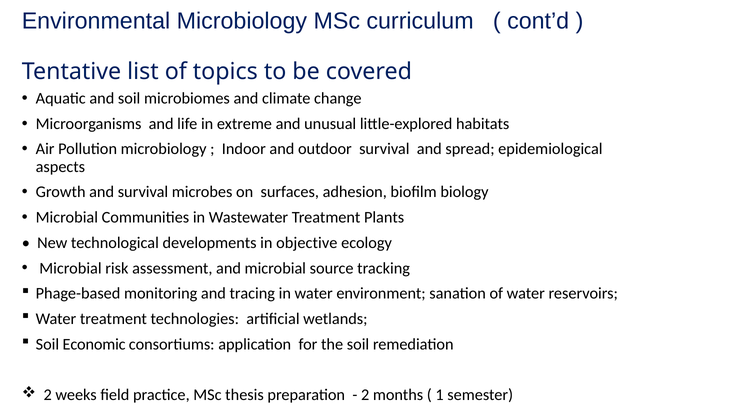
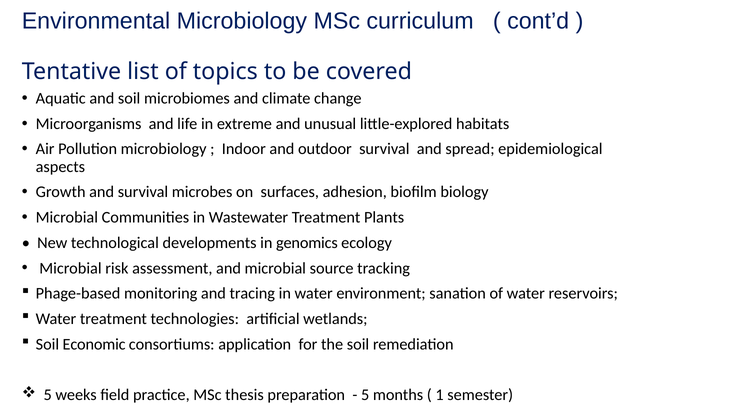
objective: objective -> genomics (307, 242)
2: 2 -> 5 (48, 394)
2: 2 -> 5 (365, 394)
